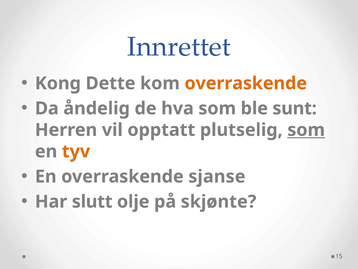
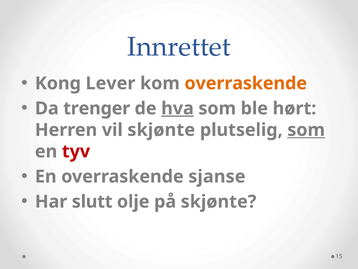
Dette: Dette -> Lever (110, 83)
åndelig: åndelig -> trenger (97, 108)
hva underline: none -> present (177, 108)
sunt: sunt -> hørt (294, 108)
vil opptatt: opptatt -> skjønte (161, 130)
tyv colour: orange -> red (76, 151)
